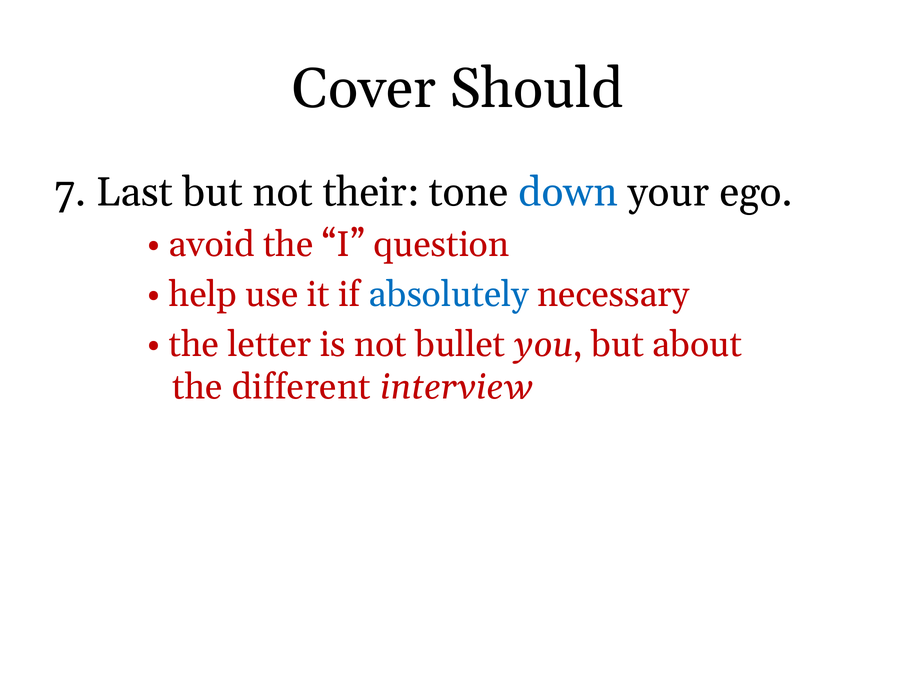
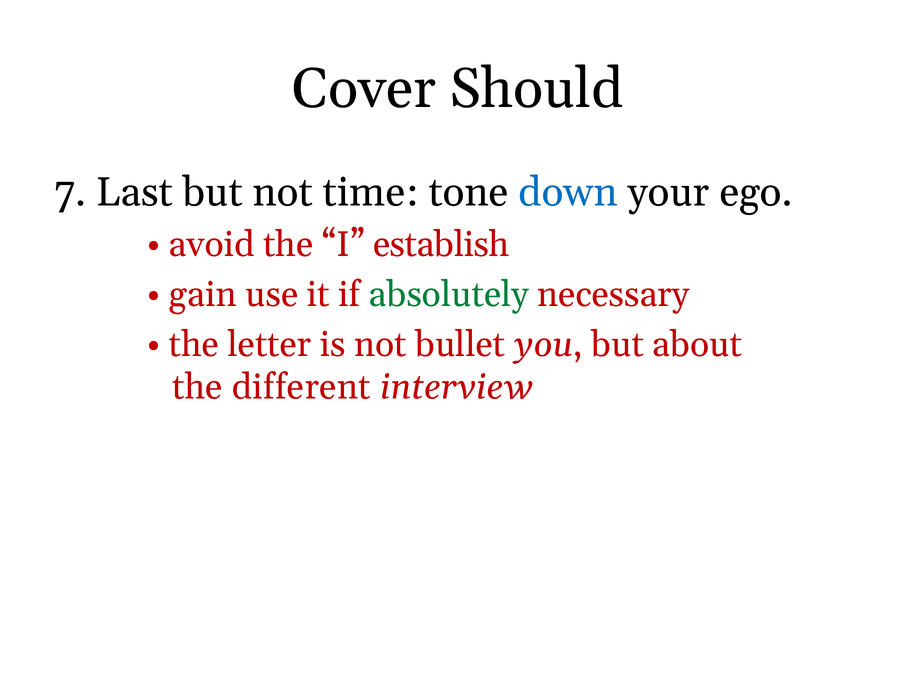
their: their -> time (371, 192)
question: question -> establish (441, 245)
help: help -> gain (203, 295)
absolutely colour: blue -> green (449, 295)
